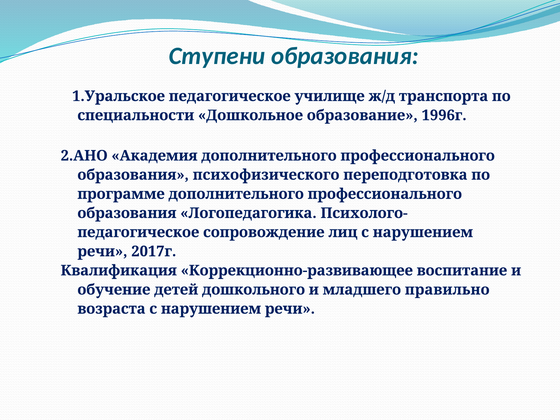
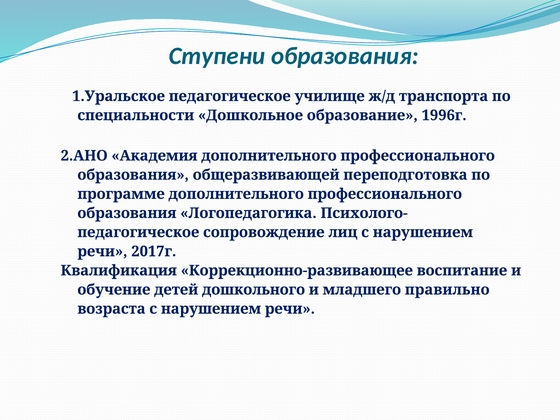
психофизического: психофизического -> общеразвивающей (266, 175)
